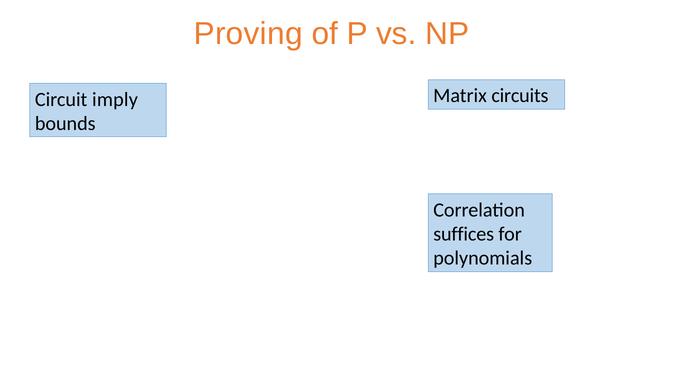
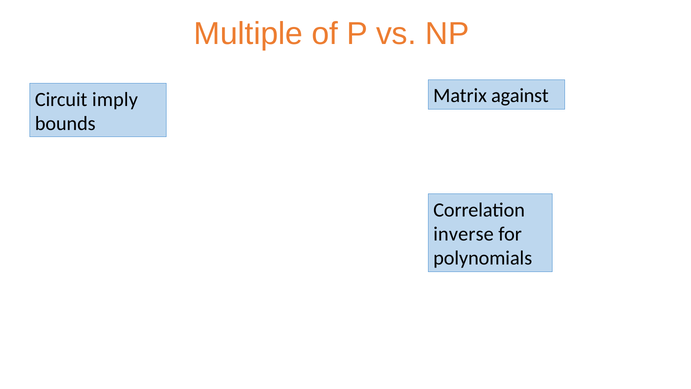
Proving: Proving -> Multiple (248, 34)
circuits: circuits -> against (520, 96)
suffices: suffices -> inverse (464, 234)
